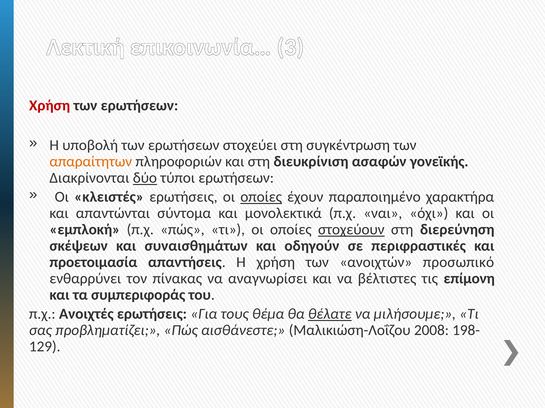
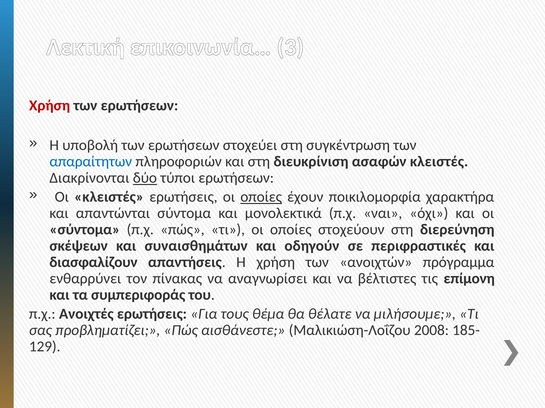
απαραίτητων colour: orange -> blue (91, 162)
ασαφών γονεϊκής: γονεϊκής -> κλειστές (439, 162)
παραποιημένο: παραποιημένο -> ποικιλομορφία (375, 197)
εμπλοκή: εμπλοκή -> σύντομα (85, 230)
στοχεύουν underline: present -> none (351, 230)
προετοιμασία: προετοιμασία -> διασφαλίζουν (93, 263)
προσωπικό: προσωπικό -> πρόγραμμα (459, 263)
θέλατε underline: present -> none (330, 314)
198-: 198- -> 185- (466, 331)
